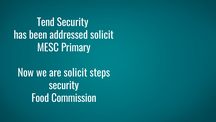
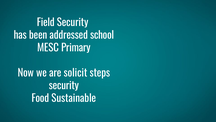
Tend: Tend -> Field (46, 22)
addressed solicit: solicit -> school (102, 35)
Commission: Commission -> Sustainable (74, 98)
